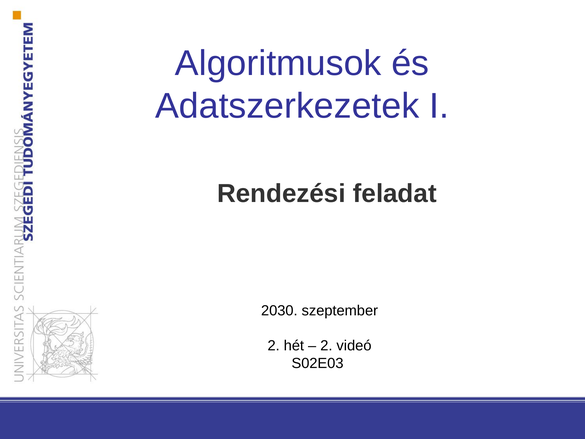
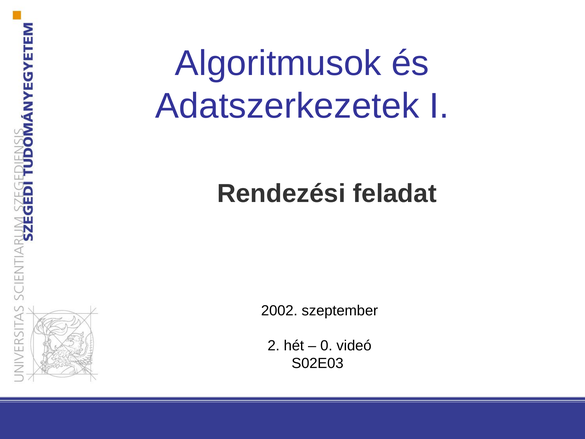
2030: 2030 -> 2002 (279, 310)
2: 2 -> 0 (326, 345)
